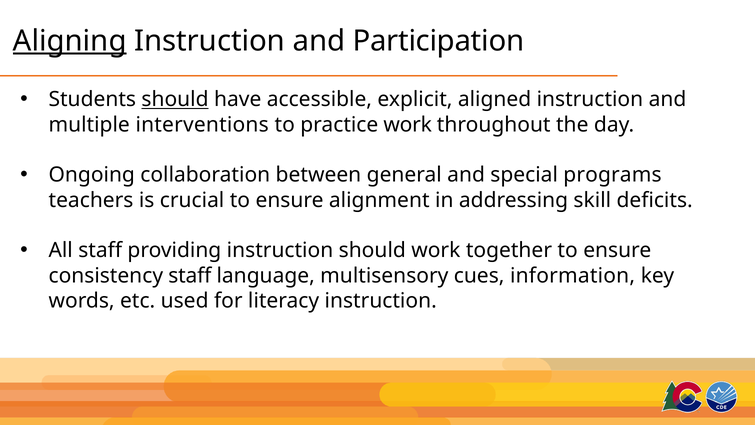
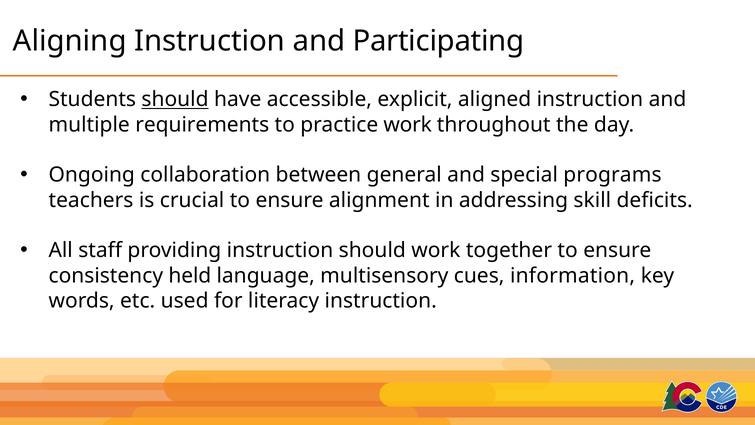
Aligning underline: present -> none (70, 41)
Participation: Participation -> Participating (438, 41)
interventions: interventions -> requirements (202, 124)
consistency staff: staff -> held (190, 276)
